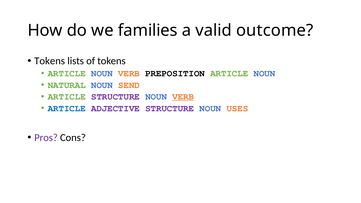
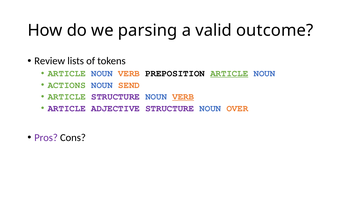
families: families -> parsing (148, 30)
Tokens: Tokens -> Review (50, 61)
ARTICLE underline: none -> present (229, 73)
NATURAL: NATURAL -> ACTIONS (67, 85)
ARTICLE colour: blue -> purple (67, 108)
USES: USES -> OVER (237, 108)
